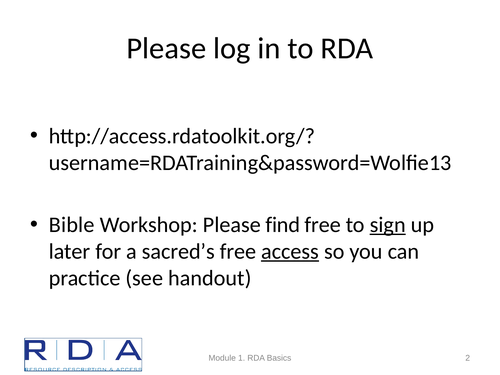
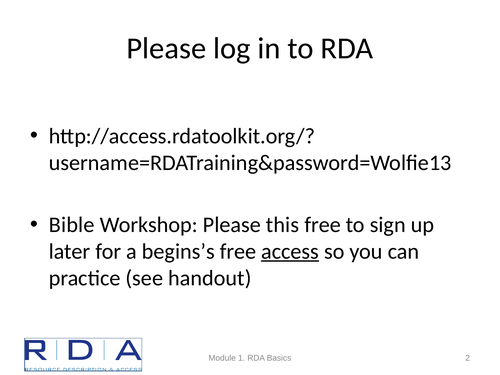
find: find -> this (283, 225)
sign underline: present -> none (388, 225)
sacred’s: sacred’s -> begins’s (178, 252)
